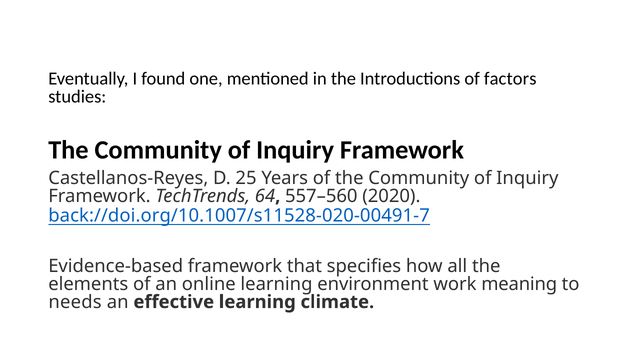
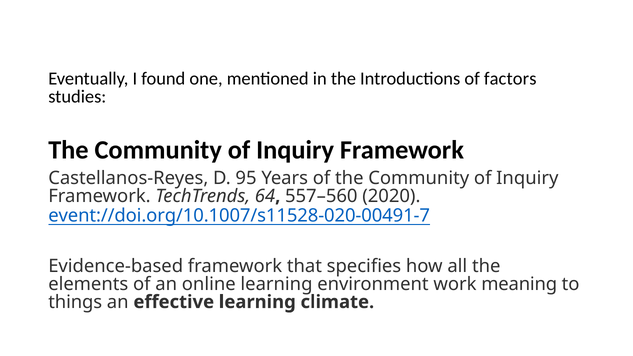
25: 25 -> 95 (246, 178)
back://doi.org/10.1007/s11528-020-00491-7: back://doi.org/10.1007/s11528-020-00491-7 -> event://doi.org/10.1007/s11528-020-00491-7 (239, 216)
needs: needs -> things (75, 302)
